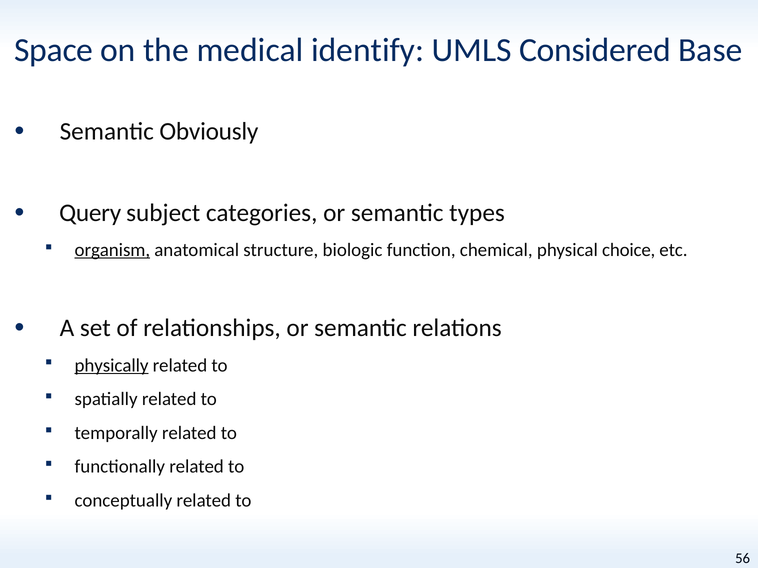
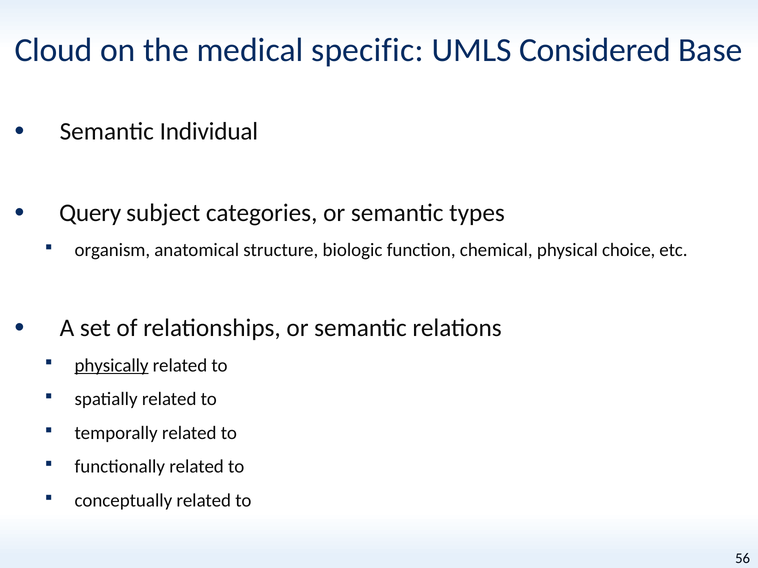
Space: Space -> Cloud (54, 50)
identify: identify -> specific (367, 50)
Obviously: Obviously -> Individual (209, 131)
organism underline: present -> none (112, 250)
